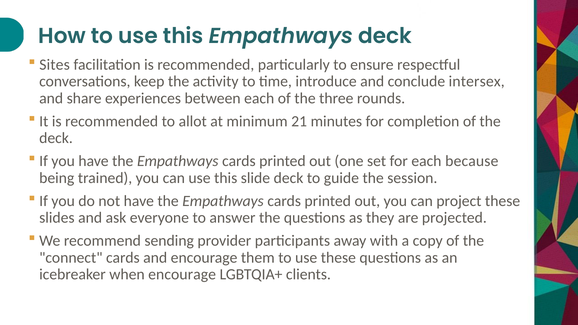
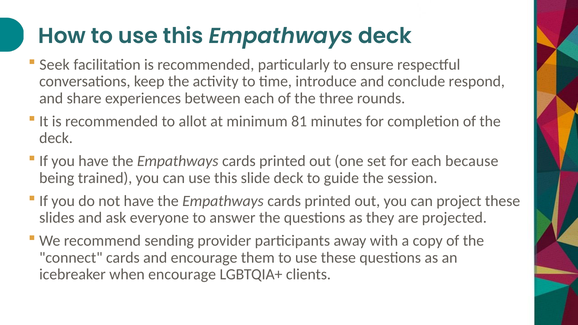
Sites: Sites -> Seek (55, 65)
intersex: intersex -> respond (477, 81)
21: 21 -> 81 (299, 121)
